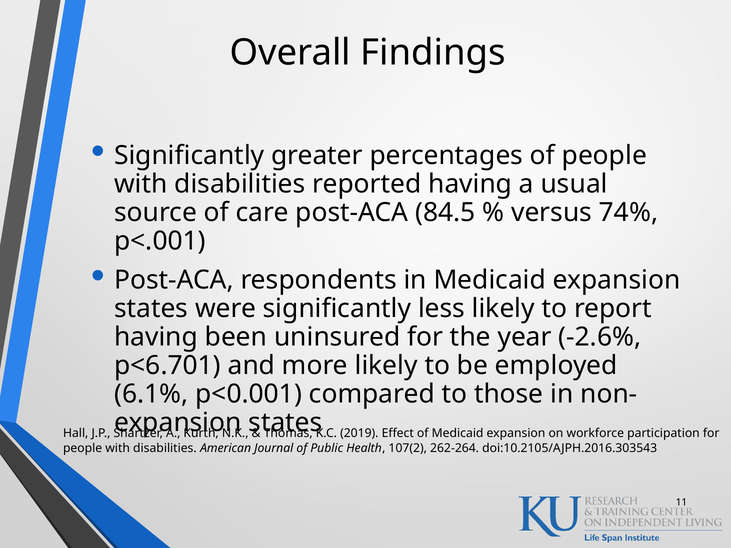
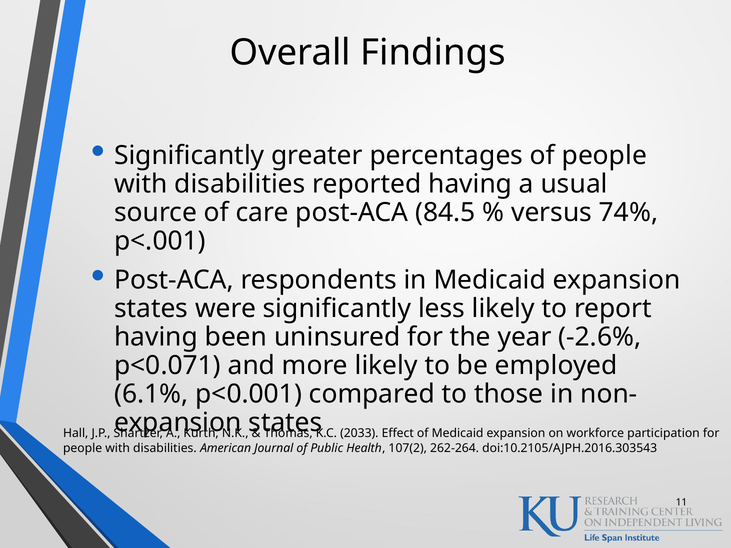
p<6.701: p<6.701 -> p<0.071 (168, 366)
2019: 2019 -> 2033 (359, 434)
